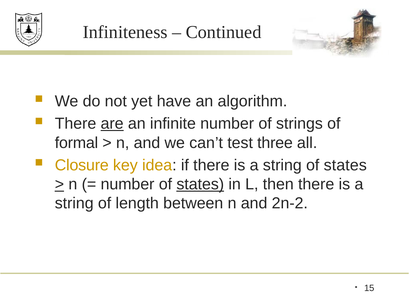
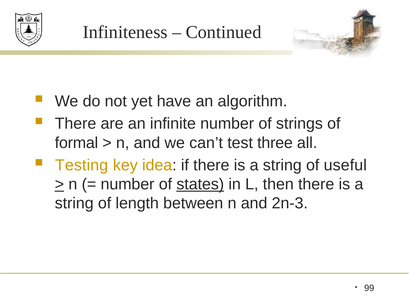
are underline: present -> none (112, 124)
Closure: Closure -> Testing (82, 165)
string of states: states -> useful (345, 165)
2n-2: 2n-2 -> 2n-3 (290, 203)
15: 15 -> 99 (369, 288)
